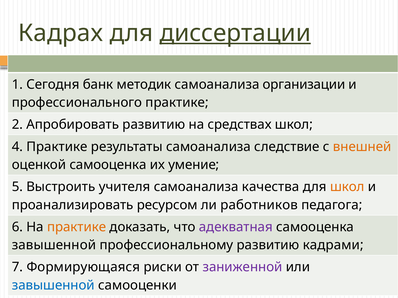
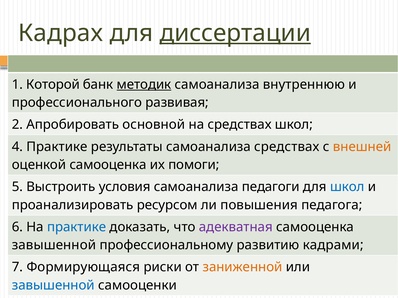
Сегодня: Сегодня -> Которой (53, 85)
методик underline: none -> present (144, 85)
организации: организации -> внутреннюю (304, 85)
профессионального практике: практике -> развивая (177, 103)
Апробировать развитию: развитию -> основной (154, 125)
самоанализа следствие: следствие -> средствах (287, 147)
умение: умение -> помоги (194, 165)
учителя: учителя -> условия (125, 187)
качества: качества -> педагоги (271, 187)
школ colour: orange -> blue (347, 187)
работников: работников -> повышения (259, 205)
практике colour: orange -> blue (77, 227)
заниженной colour: purple -> orange (242, 268)
